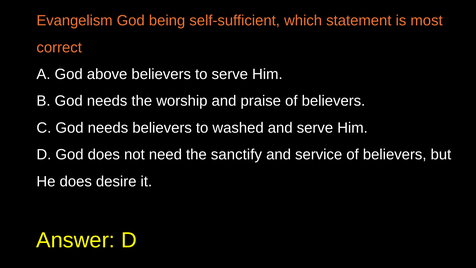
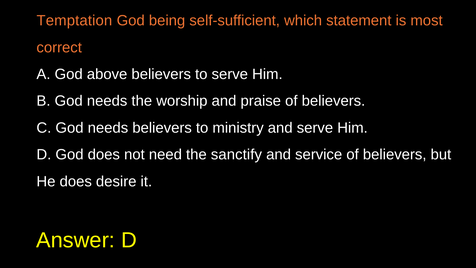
Evangelism: Evangelism -> Temptation (74, 21)
washed: washed -> ministry (238, 128)
